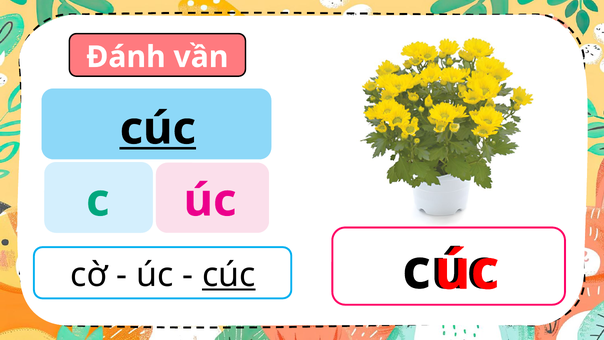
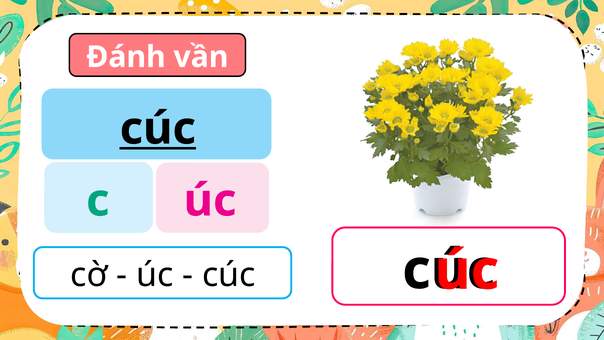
cúc underline: present -> none (229, 275)
